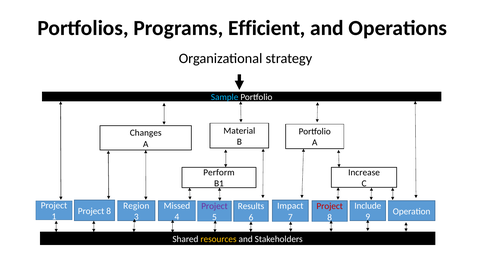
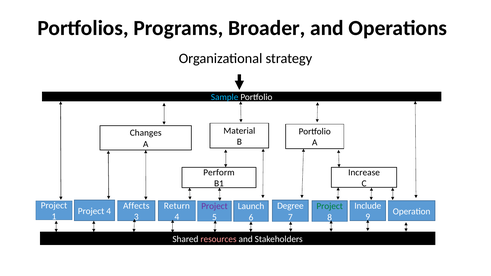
Efficient: Efficient -> Broader (267, 28)
Region: Region -> Affects (136, 206)
Missed: Missed -> Return (177, 206)
Impact: Impact -> Degree (290, 206)
Results: Results -> Launch (251, 206)
Project colour: red -> green (330, 206)
8: 8 -> 4 (109, 211)
resources colour: yellow -> pink (218, 239)
